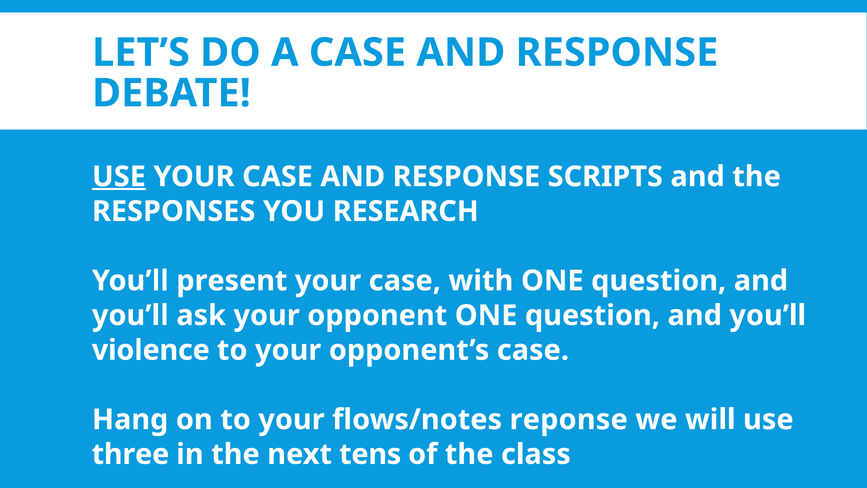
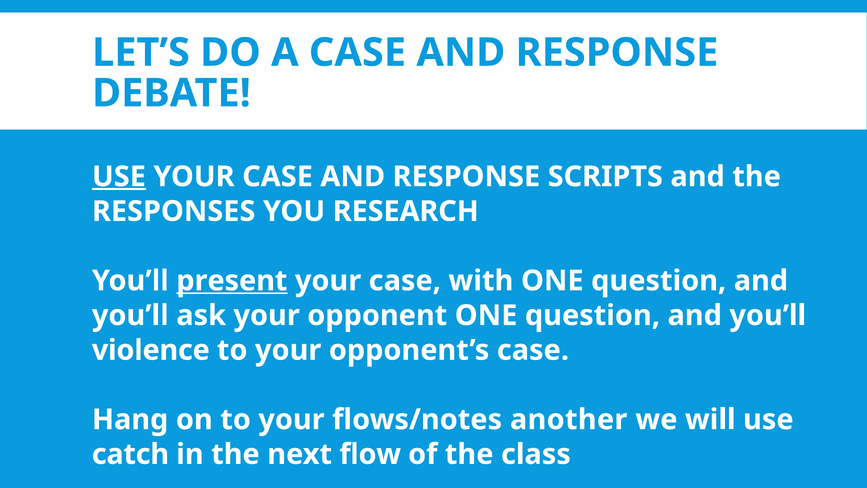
present underline: none -> present (232, 281)
reponse: reponse -> another (569, 419)
three: three -> catch (130, 454)
tens: tens -> flow (370, 454)
